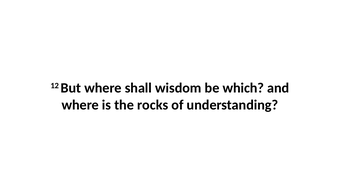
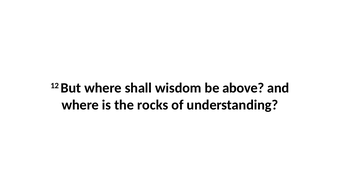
which: which -> above (243, 88)
